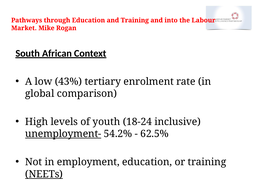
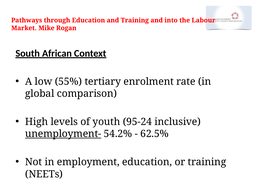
43%: 43% -> 55% (68, 81)
18-24: 18-24 -> 95-24 (137, 121)
NEETs underline: present -> none (44, 174)
